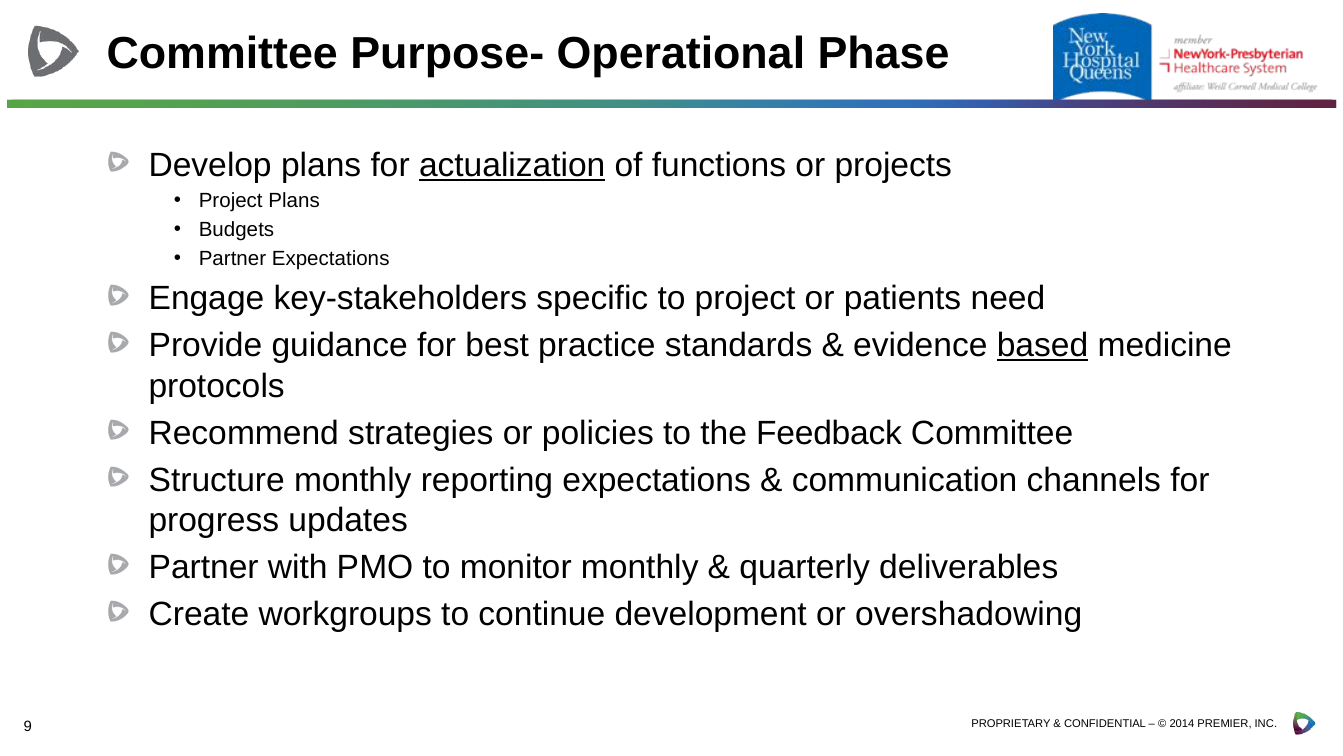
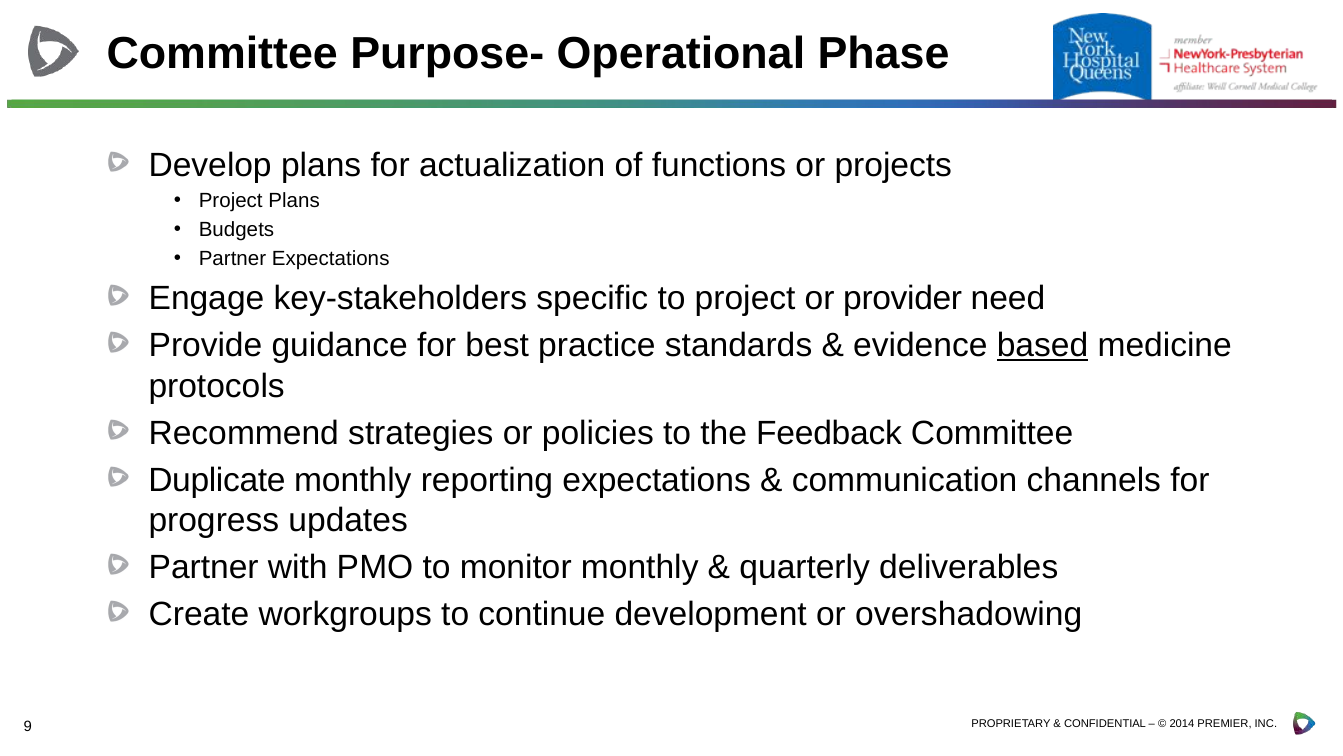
actualization underline: present -> none (512, 165)
patients: patients -> provider (903, 299)
Structure: Structure -> Duplicate (217, 480)
